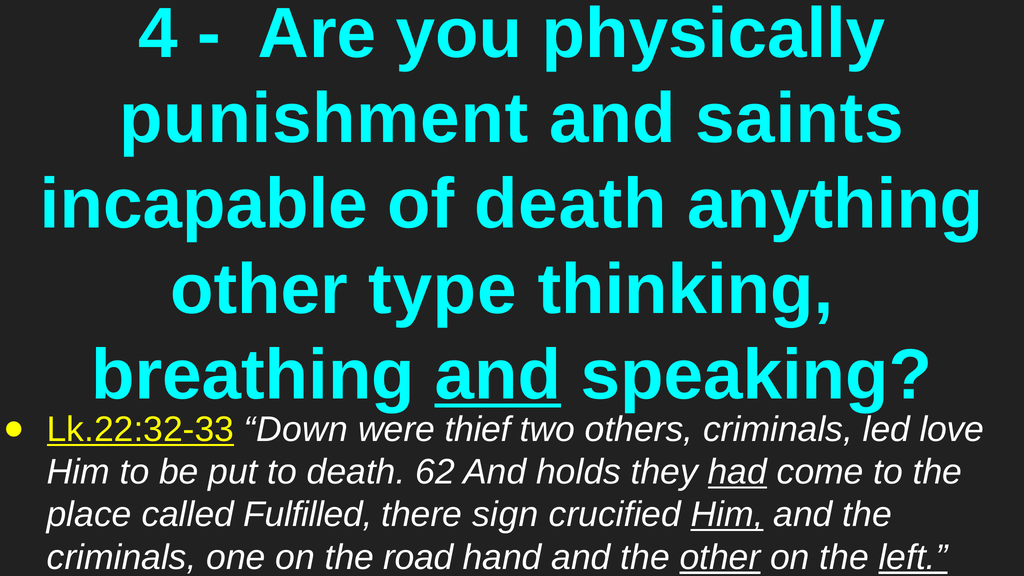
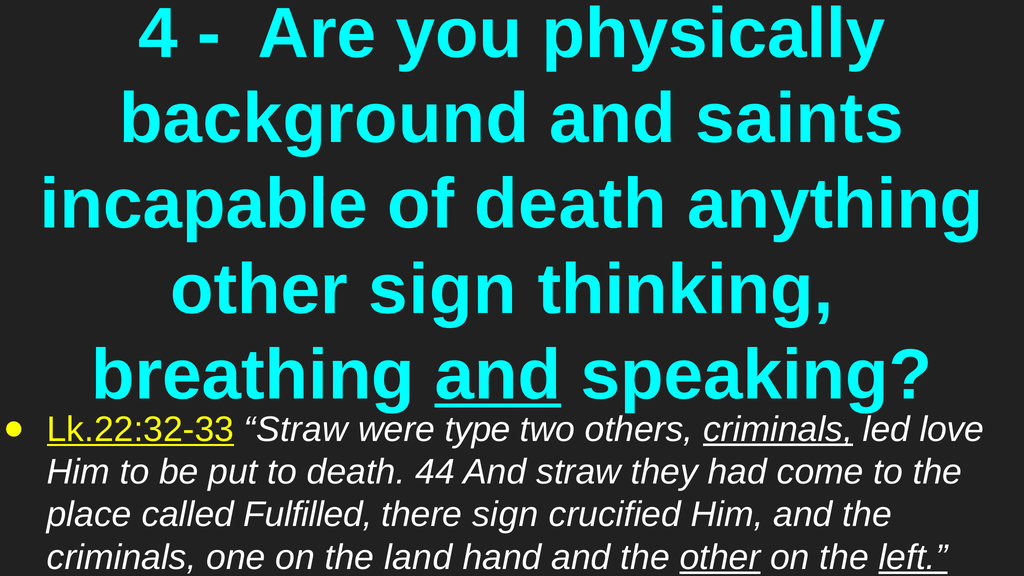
punishment: punishment -> background (324, 119)
other type: type -> sign (442, 290)
Lk.22:32-33 Down: Down -> Straw (296, 429)
thief: thief -> type (478, 429)
criminals underline: none -> present (778, 429)
62: 62 -> 44 (435, 472)
And holds: holds -> straw (579, 472)
had underline: present -> none (737, 472)
Him underline: present -> none (727, 515)
road: road -> land (418, 557)
